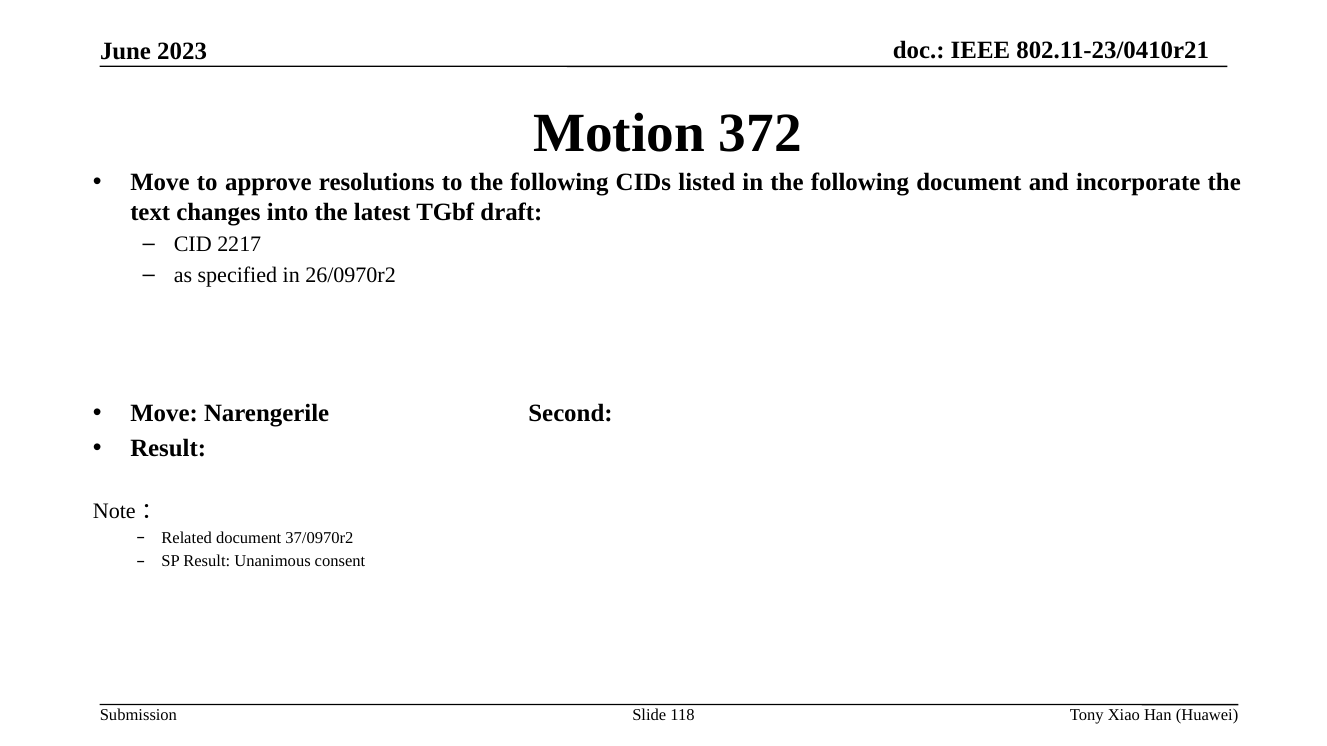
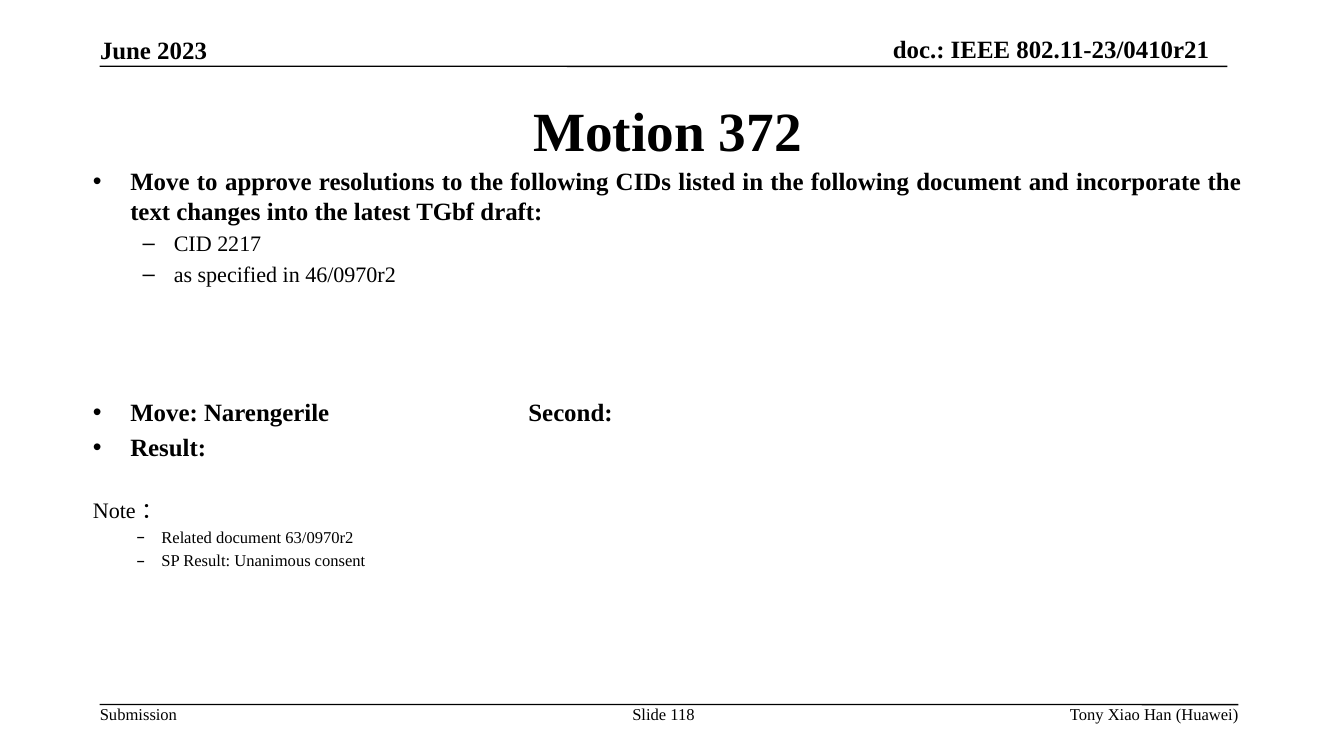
26/0970r2: 26/0970r2 -> 46/0970r2 (351, 276)
37/0970r2: 37/0970r2 -> 63/0970r2 (319, 538)
